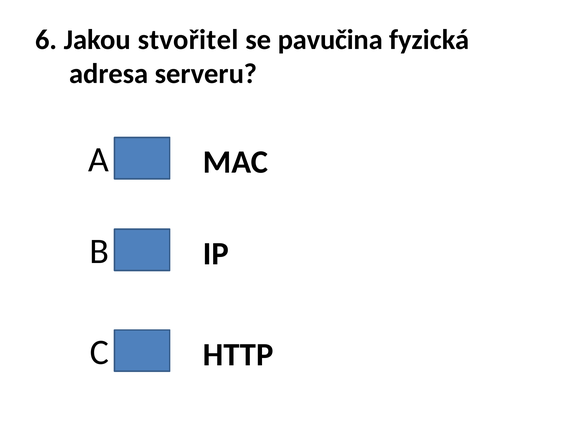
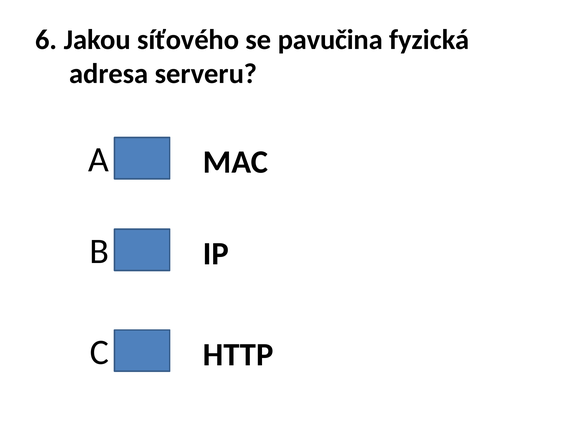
stvořitel: stvořitel -> síťového (188, 40)
